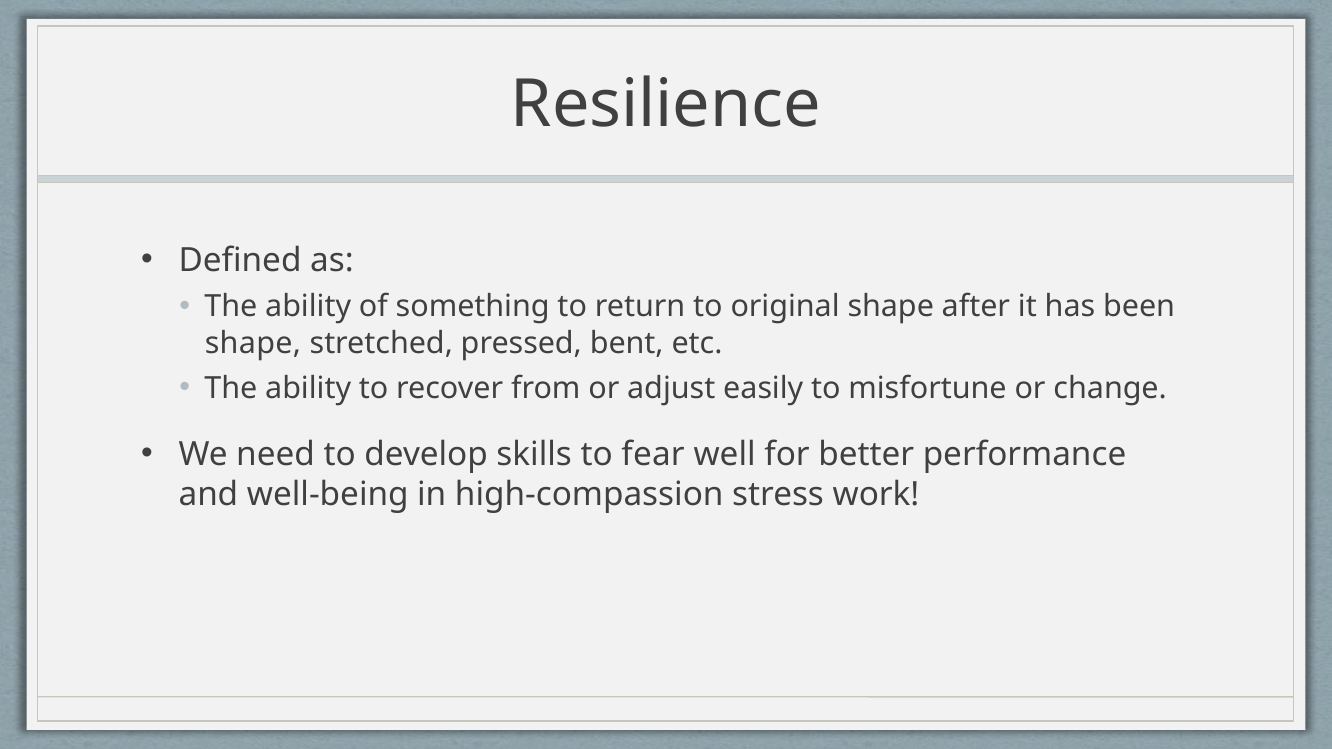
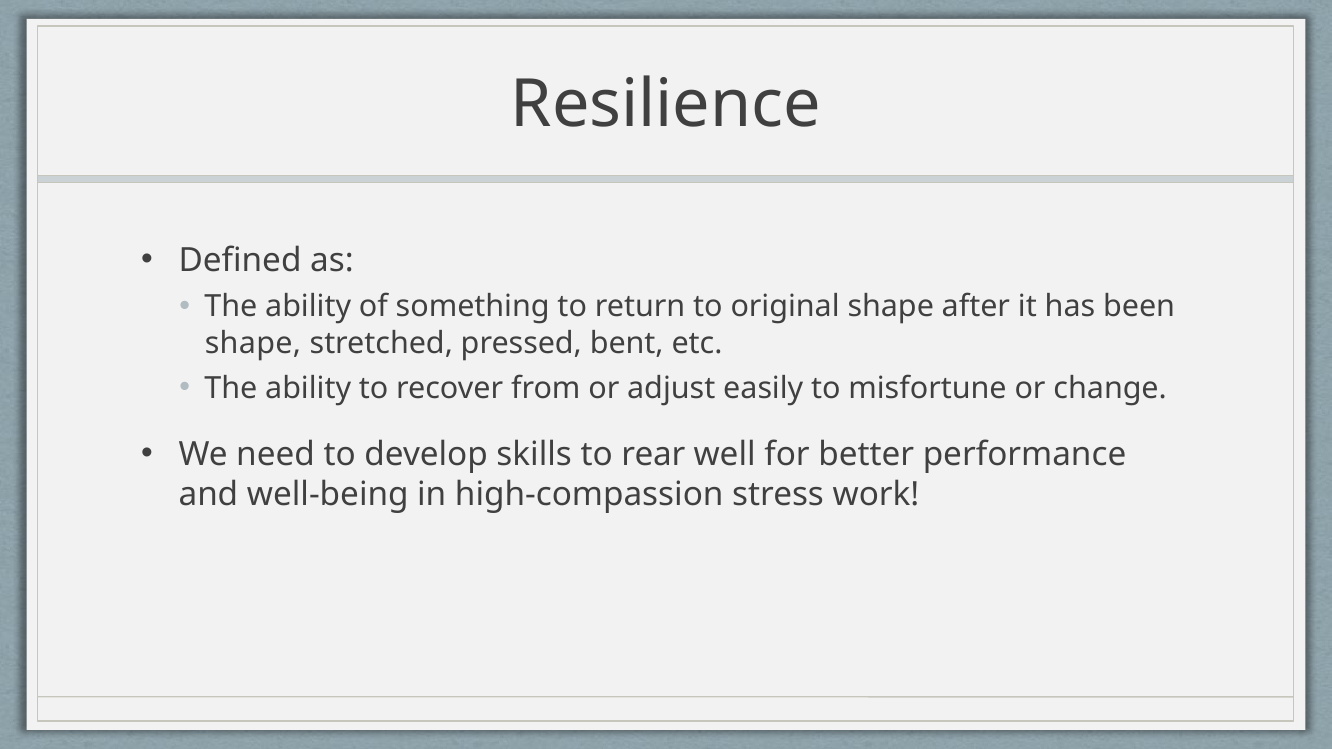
fear: fear -> rear (653, 455)
